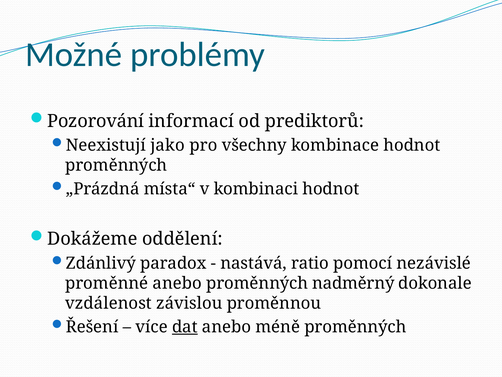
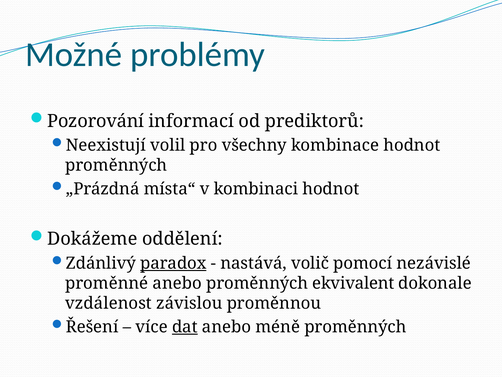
jako: jako -> volil (168, 145)
paradox underline: none -> present (173, 263)
ratio: ratio -> volič (310, 263)
nadměrný: nadměrný -> ekvivalent (353, 283)
